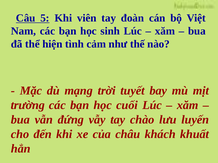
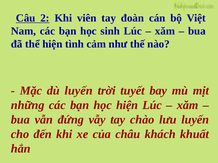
5: 5 -> 2 (45, 18)
dù mạng: mạng -> luyến (79, 91)
trường: trường -> những (28, 105)
học cuối: cuối -> hiện (127, 105)
